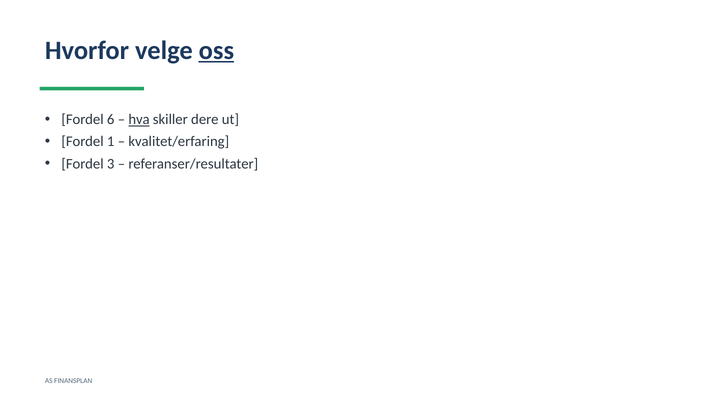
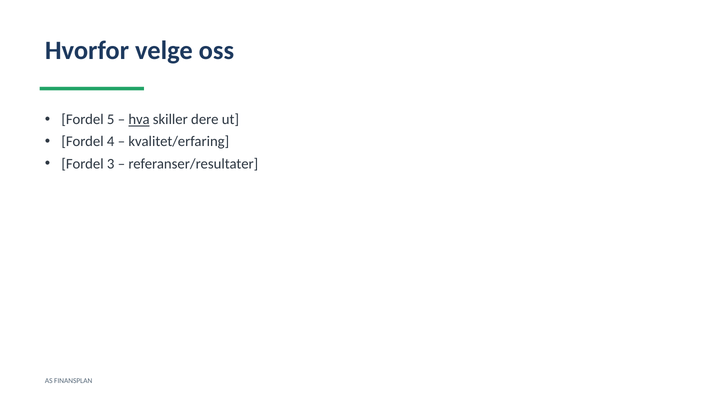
oss underline: present -> none (216, 50)
6: 6 -> 5 (111, 120)
1: 1 -> 4 (111, 142)
